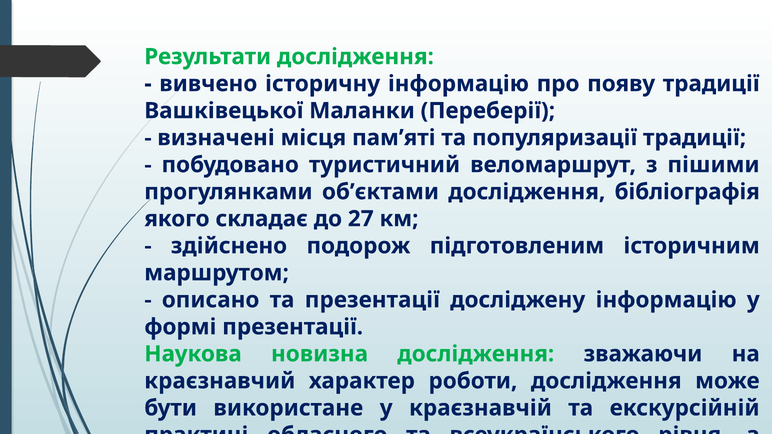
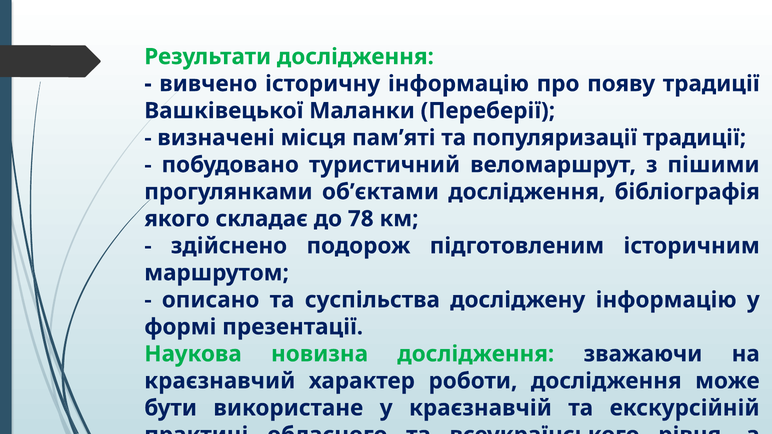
27: 27 -> 78 (361, 219)
та презентації: презентації -> суспільства (372, 300)
